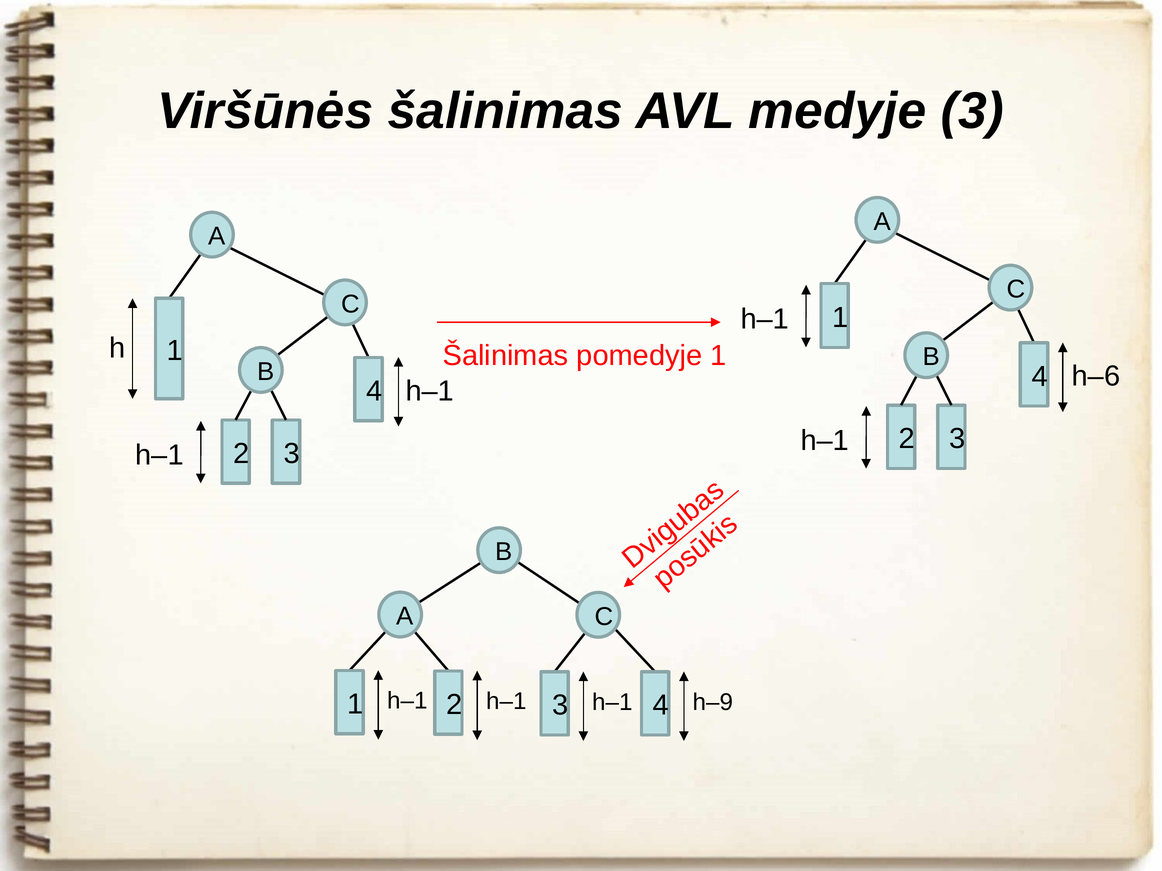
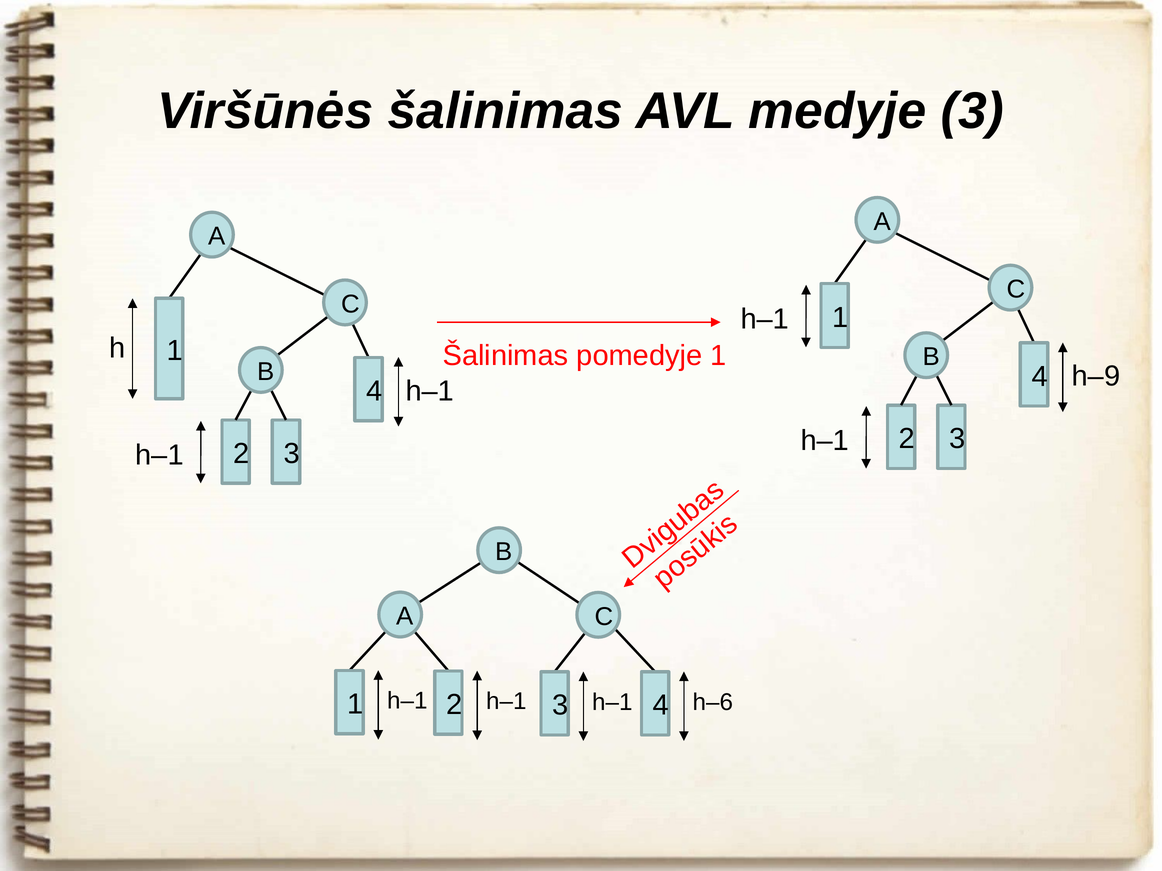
h–6: h–6 -> h–9 (1096, 377)
h–9: h–9 -> h–6 (713, 703)
